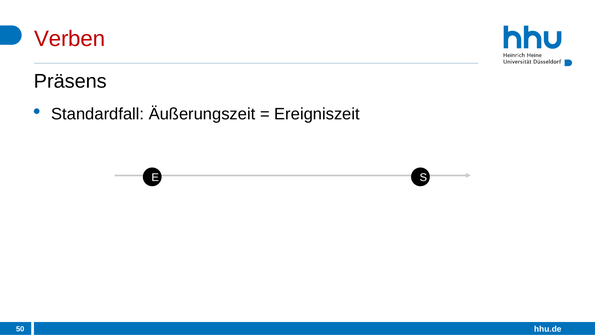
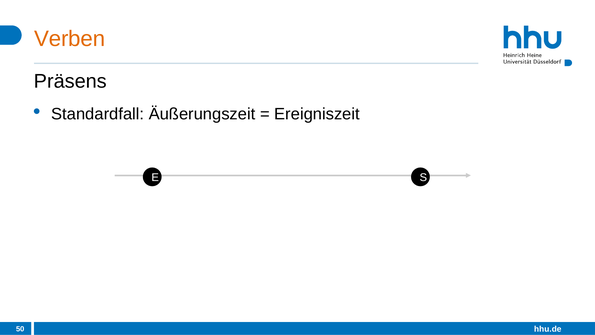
Verben colour: red -> orange (70, 39)
